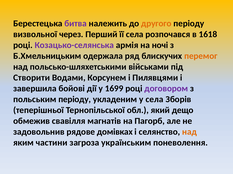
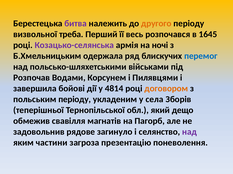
через: через -> треба (71, 34)
її села: села -> весь (135, 34)
1618: 1618 -> 1645 (208, 34)
перемог colour: orange -> blue (201, 56)
Створити: Створити -> Розпочав (32, 78)
1699: 1699 -> 4814 (114, 89)
договором colour: purple -> orange (166, 89)
домівках: домівках -> загинуло (115, 132)
над colour: orange -> purple (189, 132)
українським: українським -> презентацію (126, 143)
